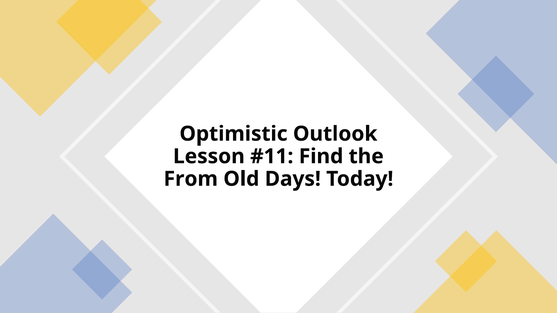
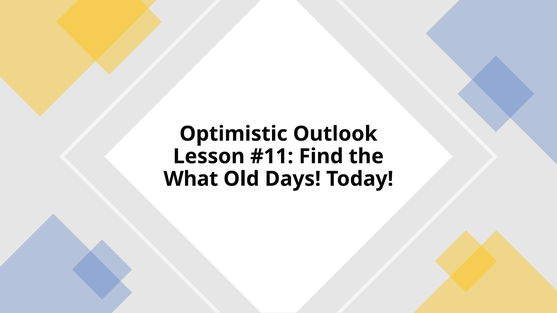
From: From -> What (191, 179)
